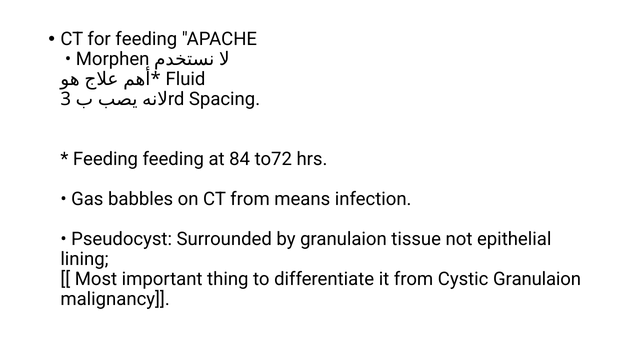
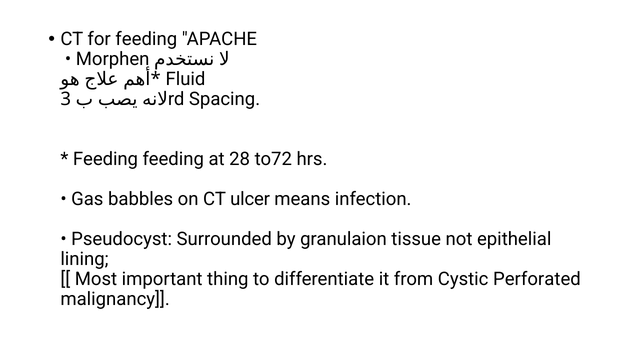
84: 84 -> 28 (240, 159)
CT from: from -> ulcer (250, 199)
Cystic Granulaion: Granulaion -> Perforated (537, 279)
